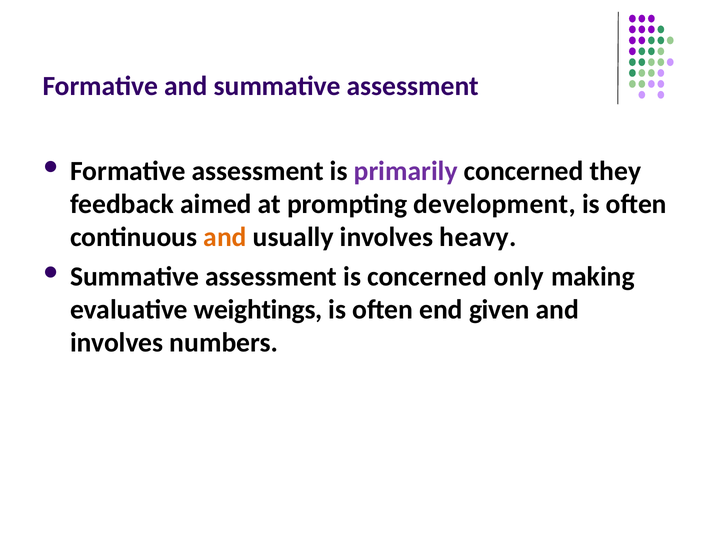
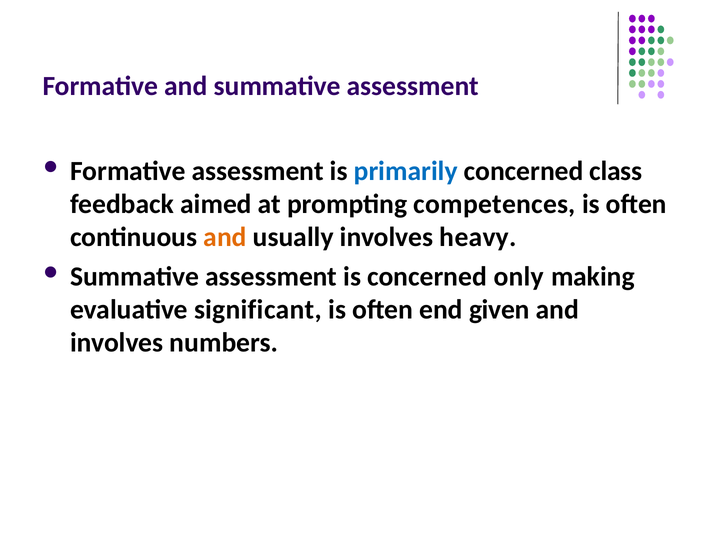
primarily colour: purple -> blue (406, 171)
they: they -> class (616, 171)
development: development -> competences (495, 204)
weightings: weightings -> significant (258, 309)
